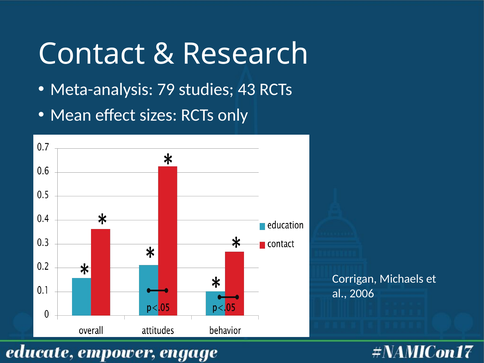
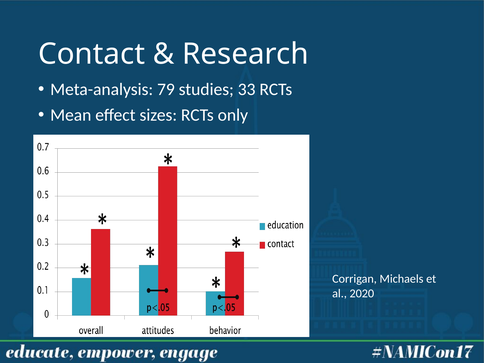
43: 43 -> 33 (247, 90)
2006: 2006 -> 2020 (362, 293)
